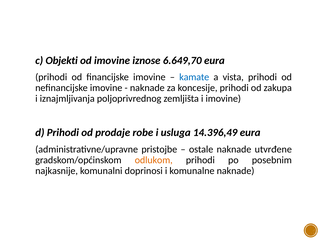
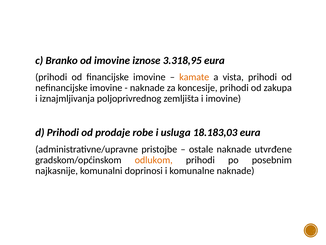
Objekti: Objekti -> Branko (62, 60)
6.649,70: 6.649,70 -> 3.318,95 (182, 60)
kamate colour: blue -> orange (194, 77)
14.396,49: 14.396,49 -> 18.183,03 (215, 132)
